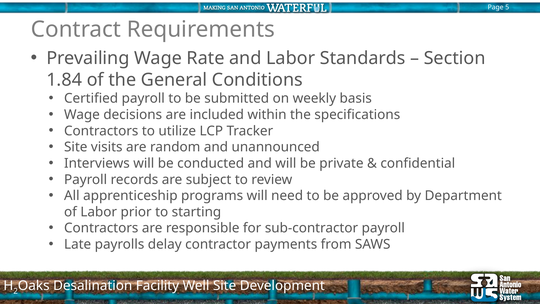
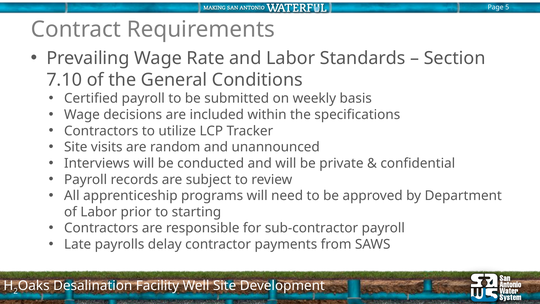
1.84: 1.84 -> 7.10 (64, 80)
